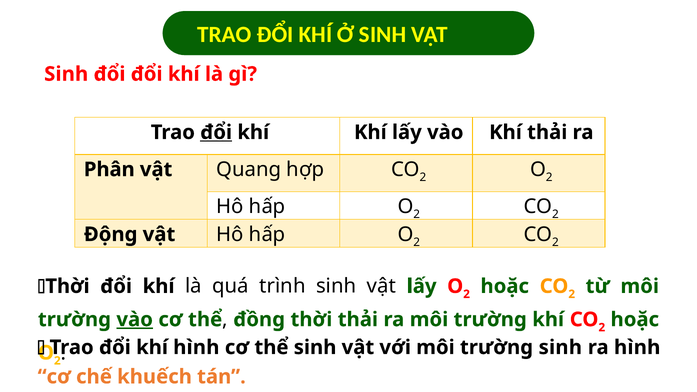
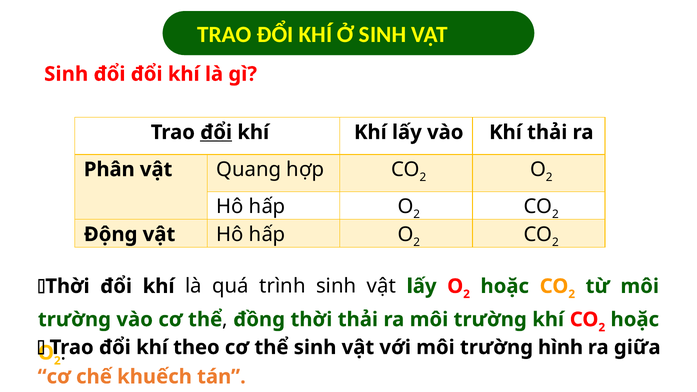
vào underline: present -> none (135, 320)
khí hình: hình -> theo (196, 347)
trường sinh: sinh -> hình (561, 347)
ra hình: hình -> giữa (637, 347)
